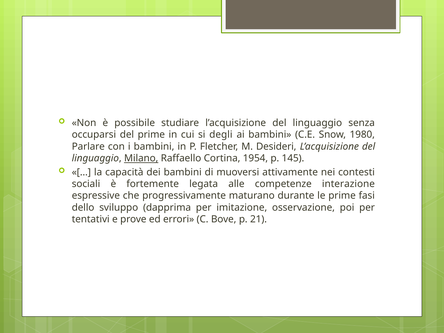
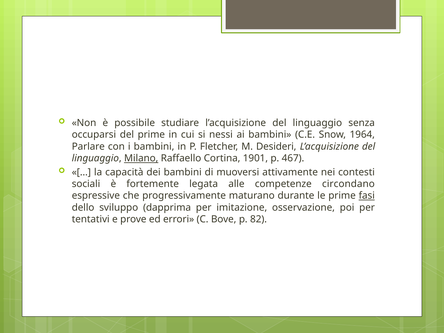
degli: degli -> nessi (221, 135)
1980: 1980 -> 1964 (362, 135)
1954: 1954 -> 1901 (255, 158)
145: 145 -> 467 (293, 158)
interazione: interazione -> circondano (348, 184)
fasi underline: none -> present (367, 196)
21: 21 -> 82 (259, 219)
